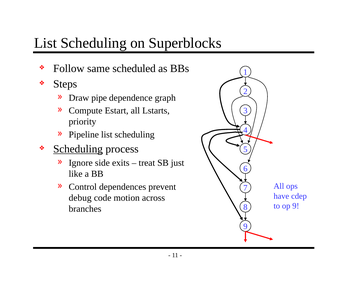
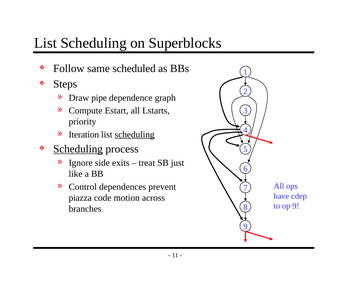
Pipeline: Pipeline -> Iteration (84, 135)
scheduling underline: none -> present (135, 135)
debug: debug -> piazza (80, 198)
